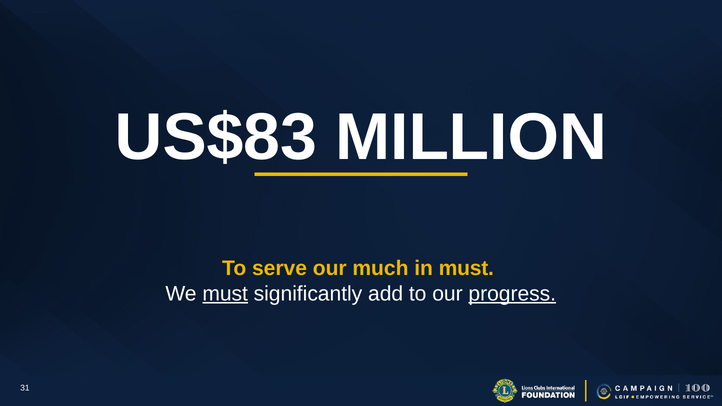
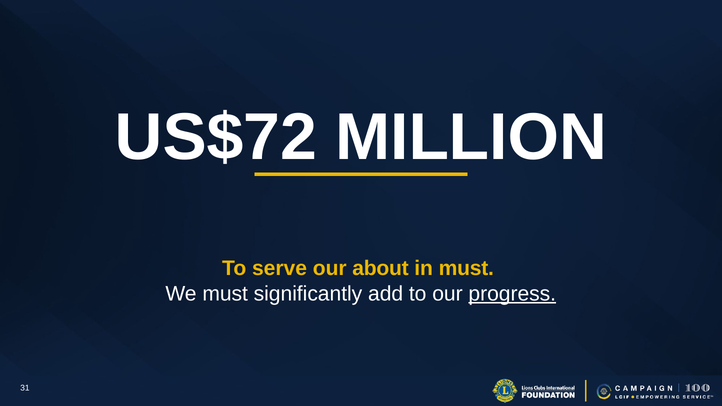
US$83: US$83 -> US$72 (216, 138)
much: much -> about (381, 268)
must underline: present -> none (225, 294)
